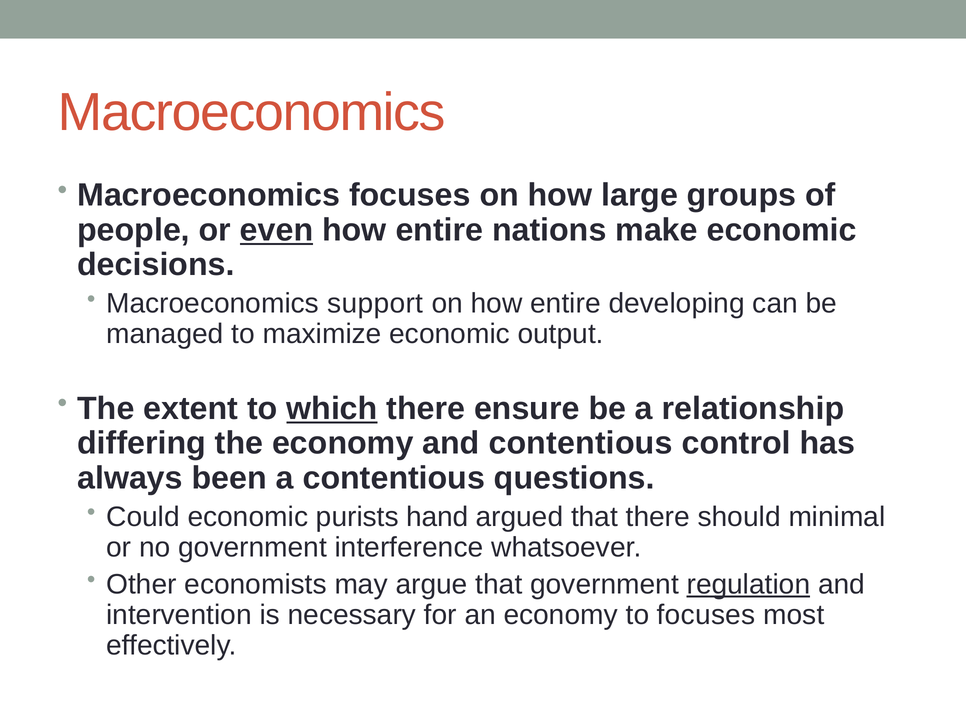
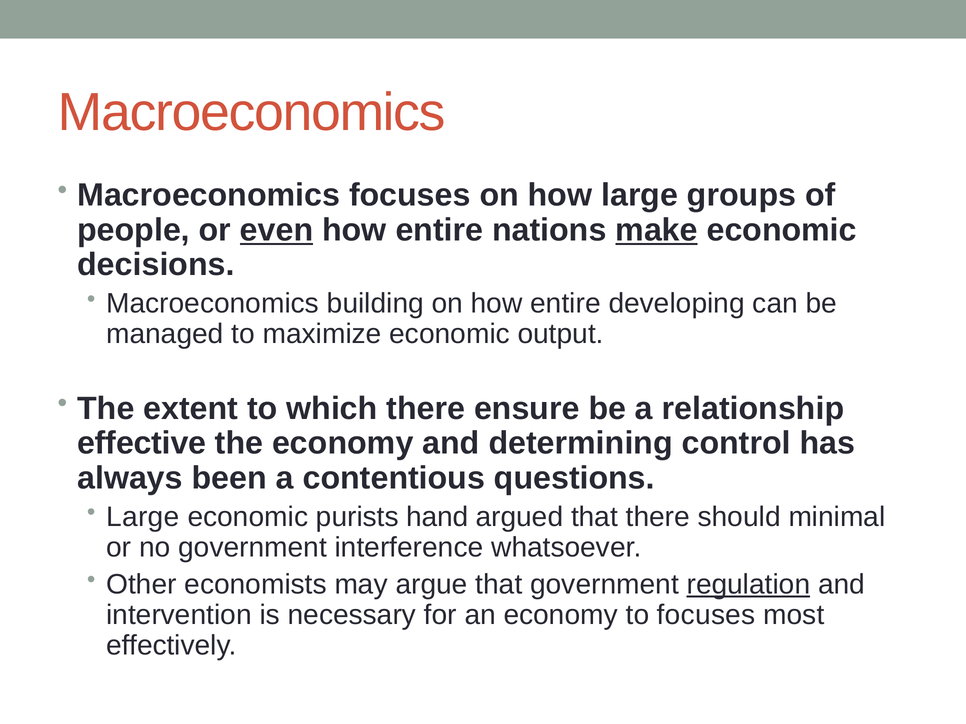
make underline: none -> present (657, 230)
support: support -> building (375, 304)
which underline: present -> none (332, 409)
differing: differing -> effective (142, 444)
and contentious: contentious -> determining (581, 444)
Could: Could -> Large (143, 517)
